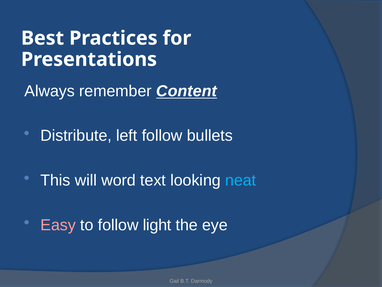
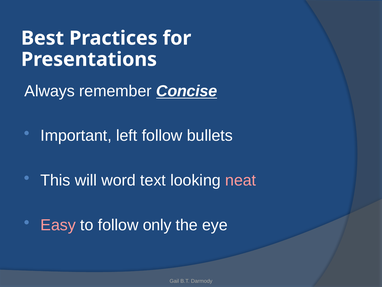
Content: Content -> Concise (187, 91)
Distribute: Distribute -> Important (76, 135)
neat colour: light blue -> pink (241, 180)
light: light -> only (157, 225)
